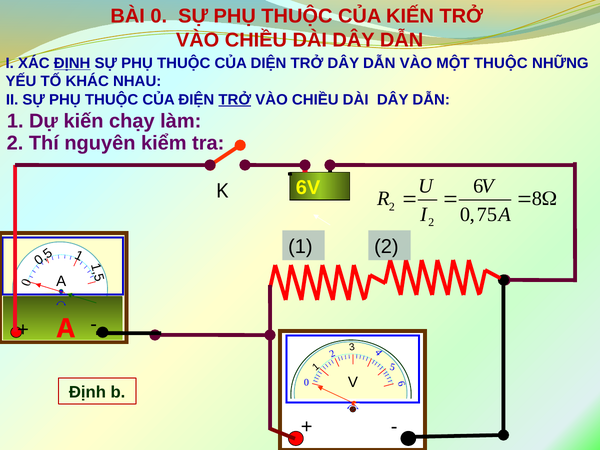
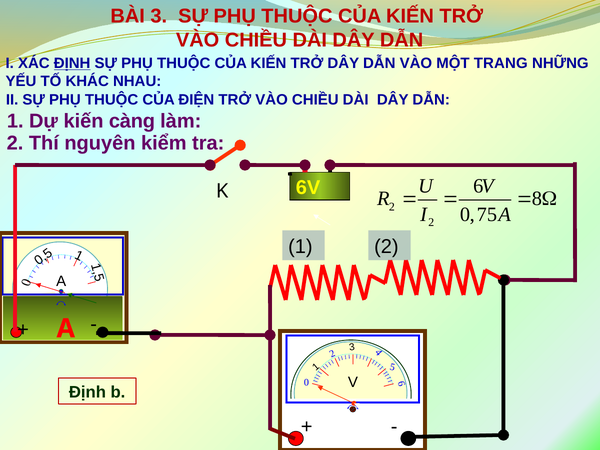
BÀI 0: 0 -> 3 (159, 16)
DIỆN: DIỆN -> KIẾN (269, 63)
MỘT THUỘC: THUỘC -> TRANG (501, 63)
TRỞ underline: present -> none (235, 100)
chạy: chạy -> càng (132, 121)
